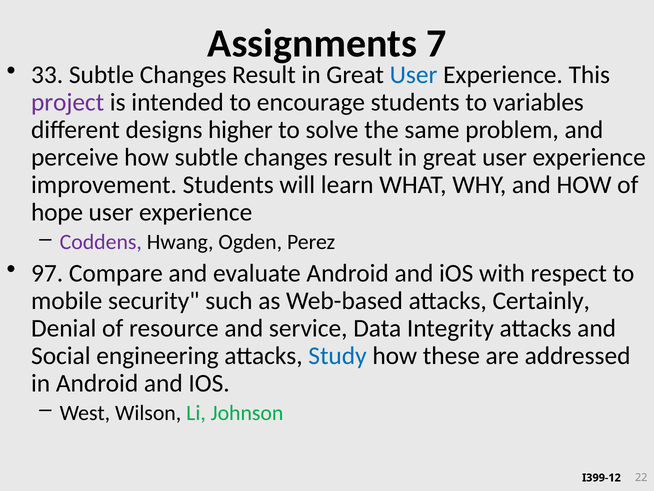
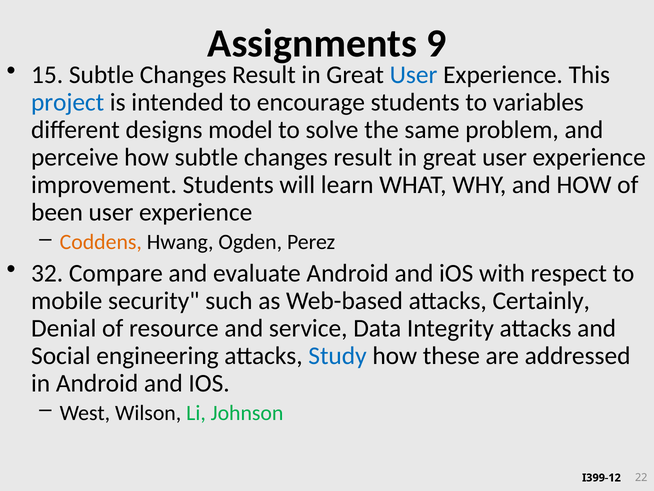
7: 7 -> 9 (436, 44)
33: 33 -> 15 (47, 75)
project colour: purple -> blue (68, 102)
higher: higher -> model (240, 130)
hope: hope -> been (57, 212)
Coddens colour: purple -> orange (101, 242)
97: 97 -> 32 (47, 273)
